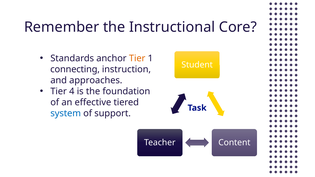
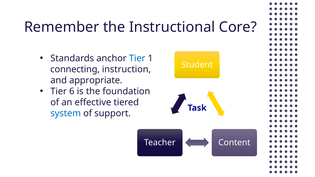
Tier colour: orange -> blue (137, 59)
approaches: approaches -> appropriate (96, 81)
4: 4 -> 6 (72, 92)
